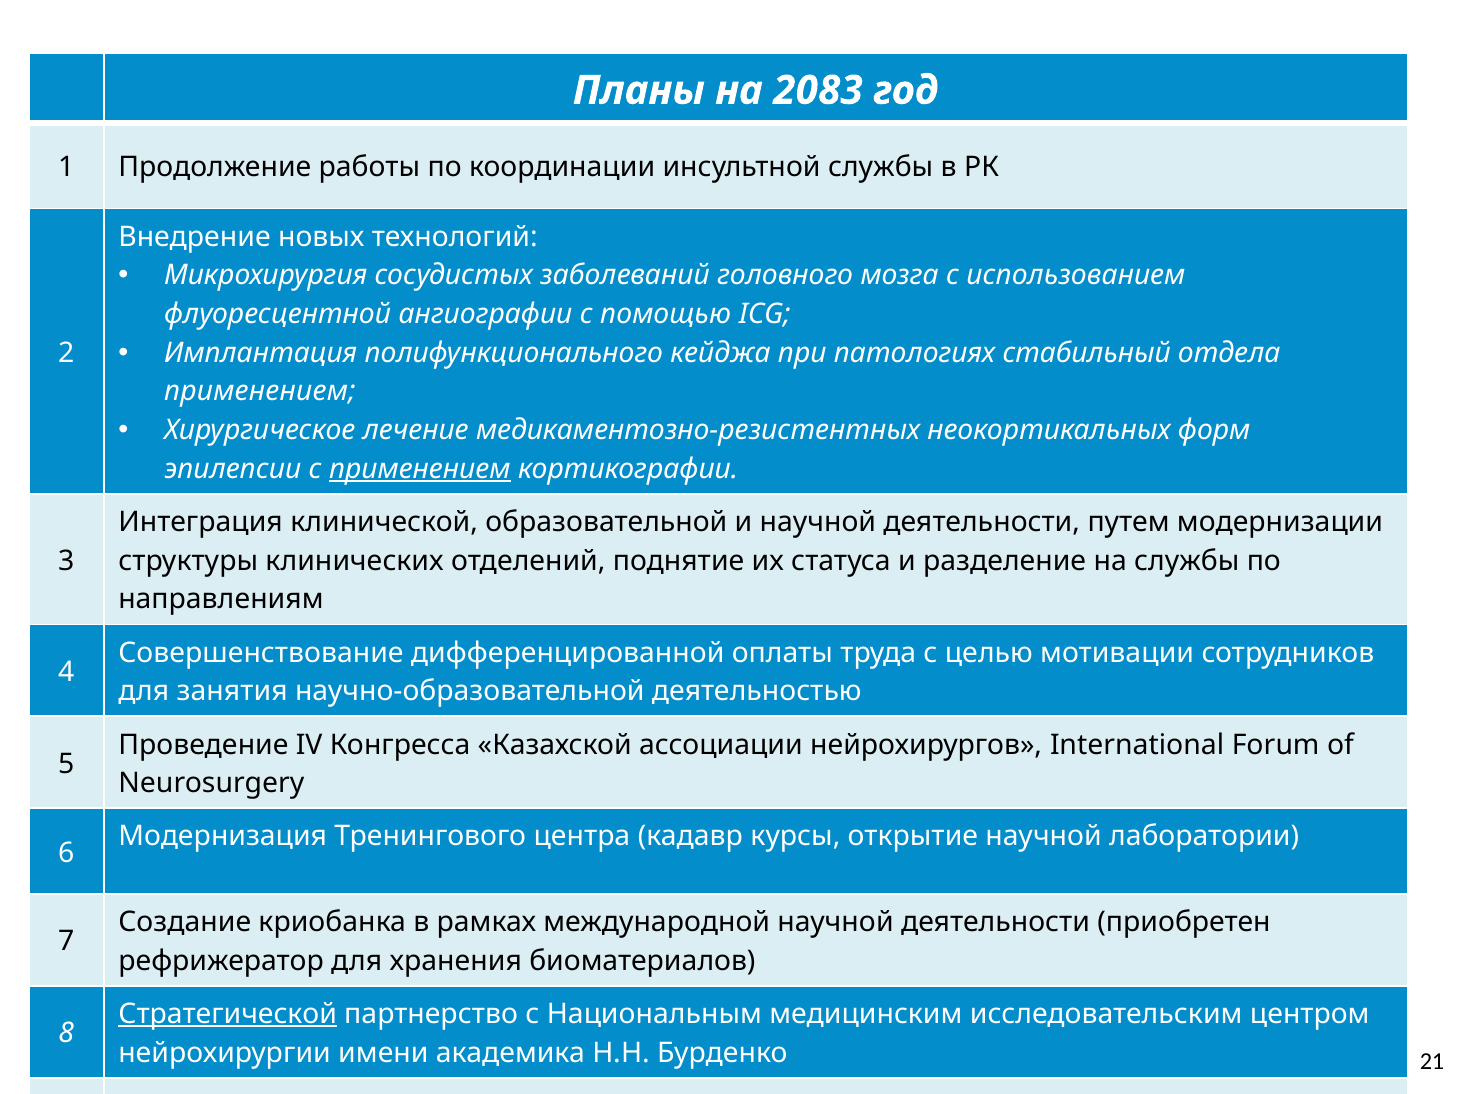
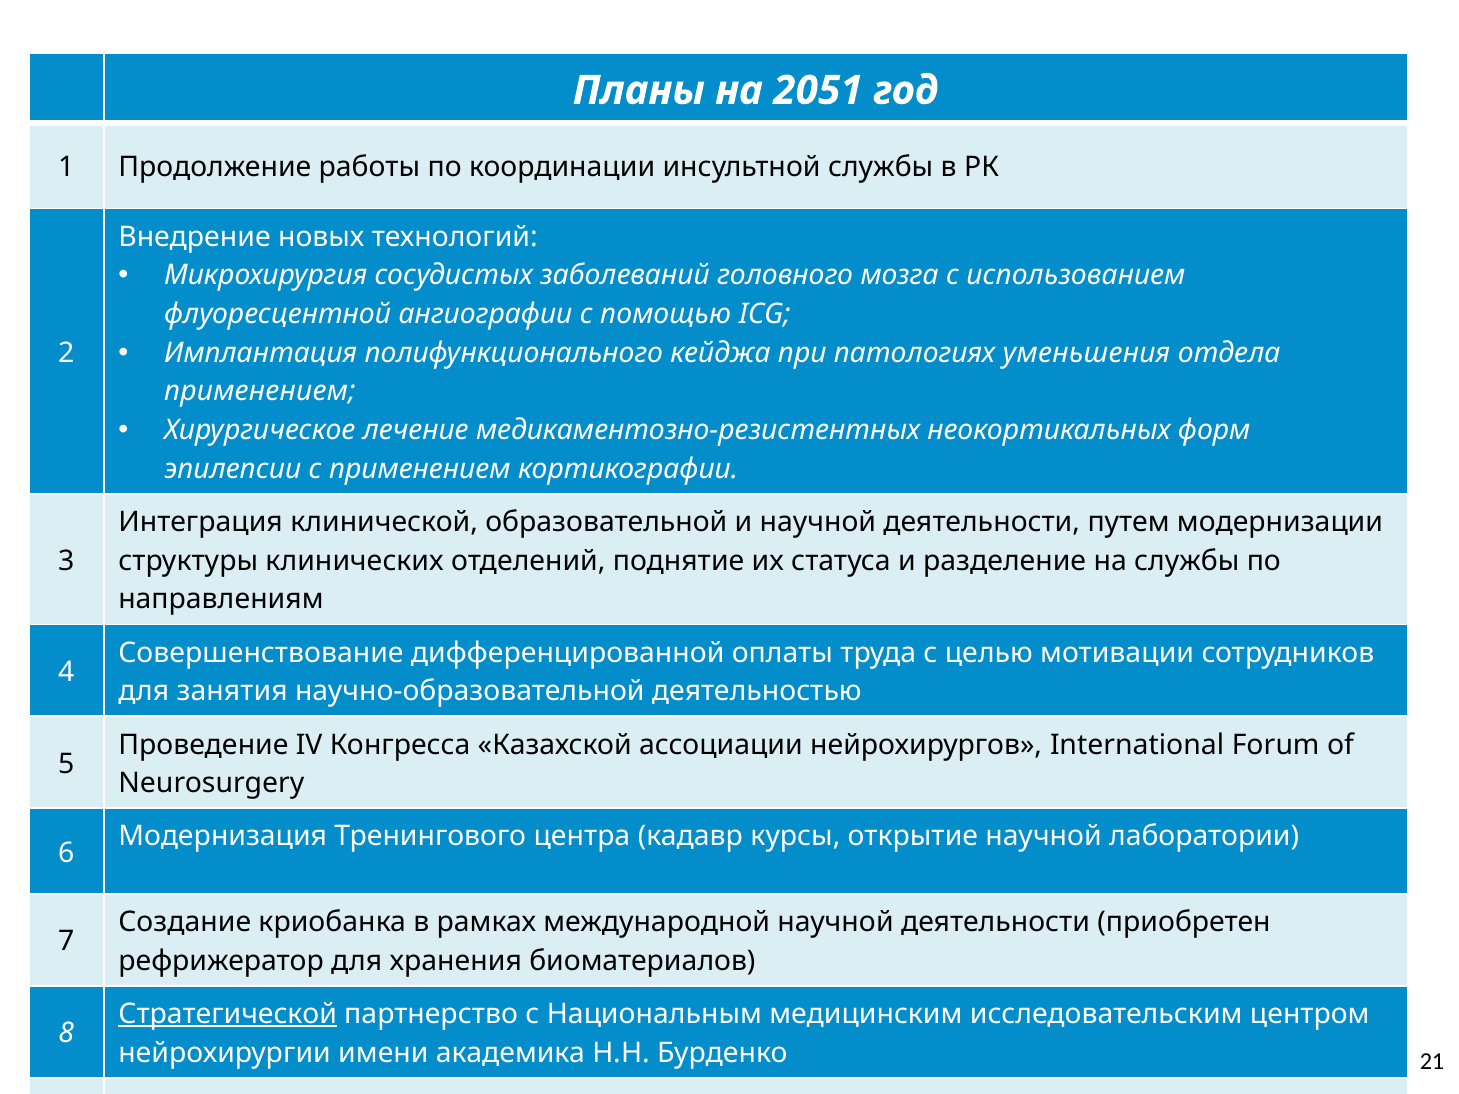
2083: 2083 -> 2051 (818, 91)
стабильный: стабильный -> уменьшения (1086, 353)
применением underline: present -> none (420, 469)
